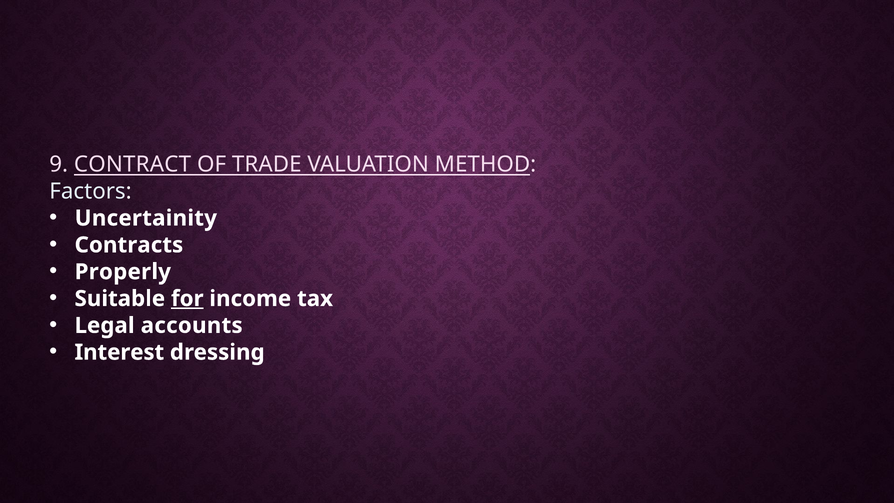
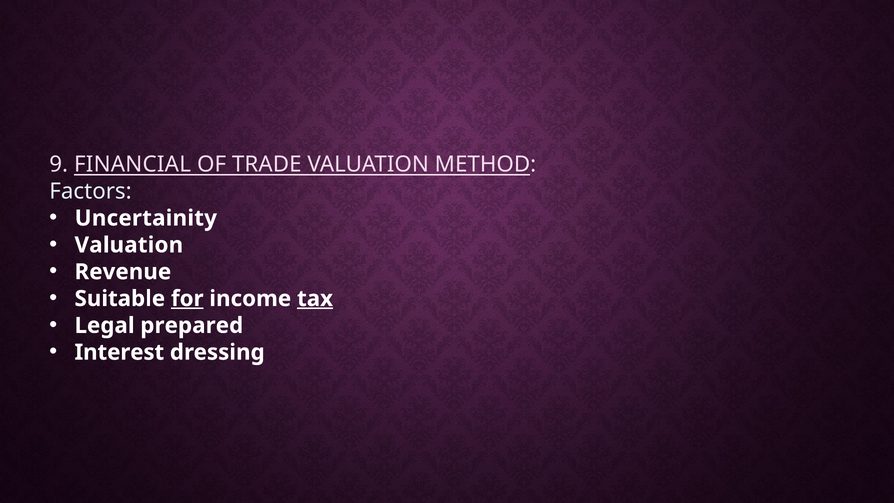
CONTRACT: CONTRACT -> FINANCIAL (132, 164)
Contracts: Contracts -> Valuation (129, 245)
Properly: Properly -> Revenue (123, 272)
tax underline: none -> present (315, 299)
accounts: accounts -> prepared (192, 325)
